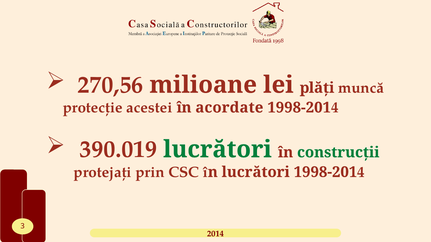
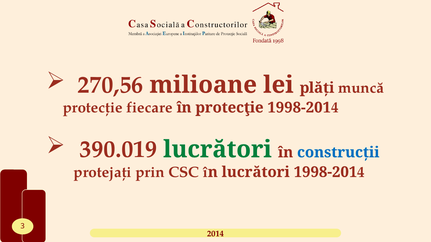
acestei: acestei -> fiecare (149, 108)
acordate: acordate -> protecţie (229, 108)
construcții colour: green -> blue (338, 153)
